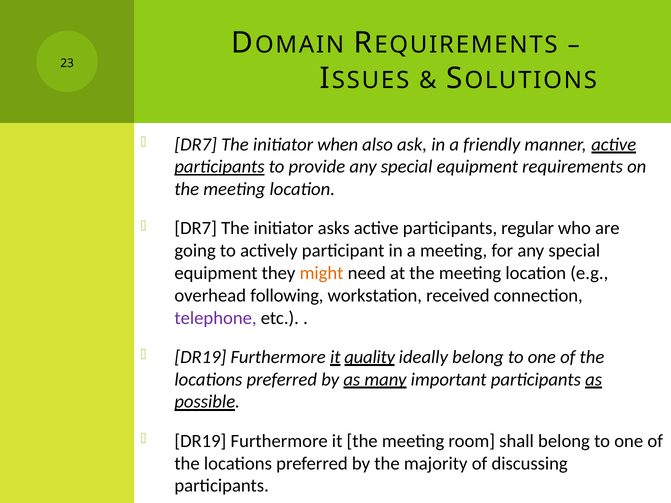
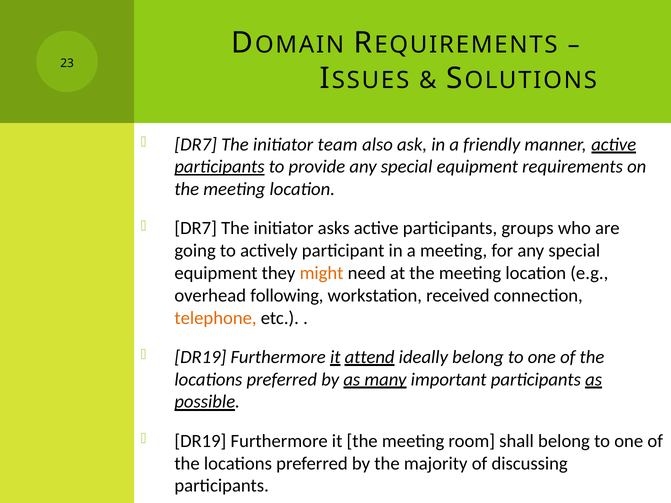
when: when -> team (338, 144)
regular: regular -> groups (528, 228)
telephone colour: purple -> orange (216, 318)
quality: quality -> attend (370, 357)
